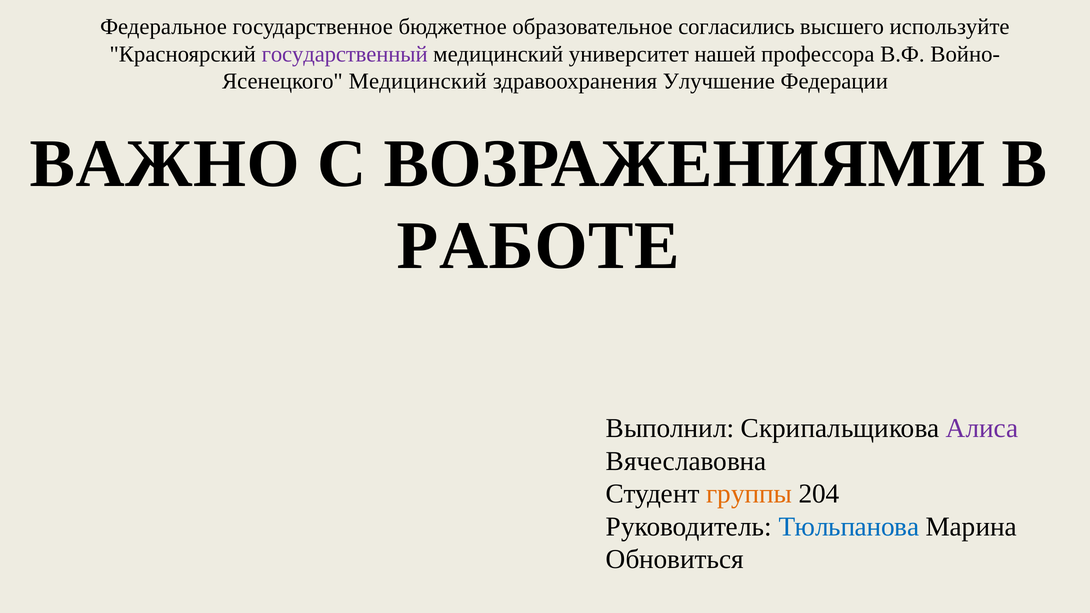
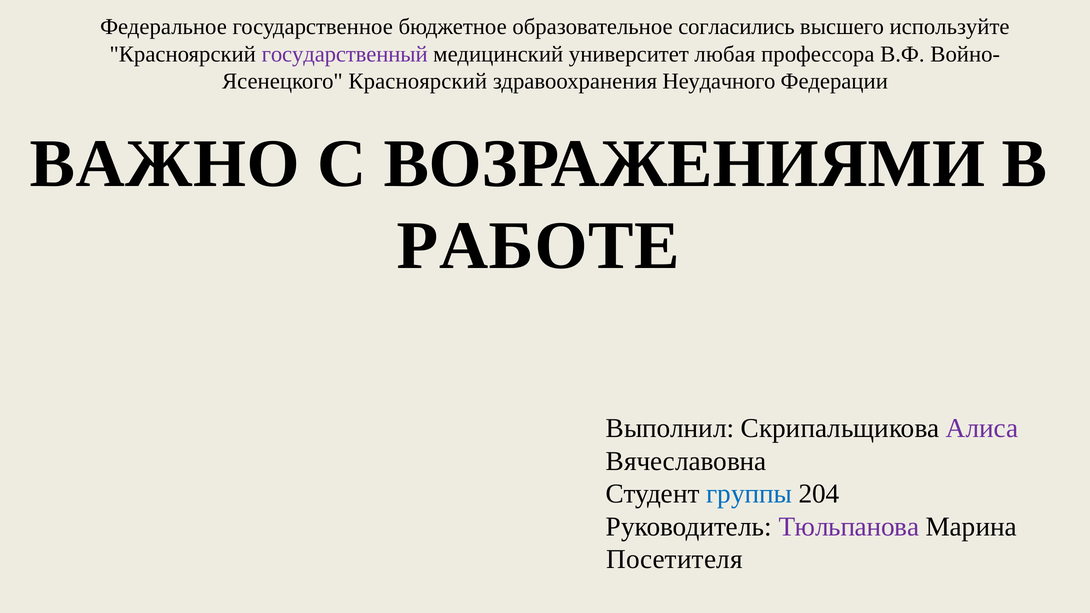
нашей: нашей -> любая (725, 54)
Медицинский: Медицинский -> Красноярский (418, 81)
Улучшение: Улучшение -> Неудачного (719, 81)
группы colour: orange -> blue (749, 494)
Тюльпанова colour: blue -> purple (849, 527)
Обновиться: Обновиться -> Посетителя (675, 559)
